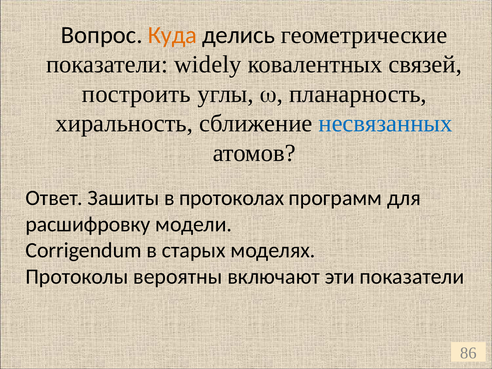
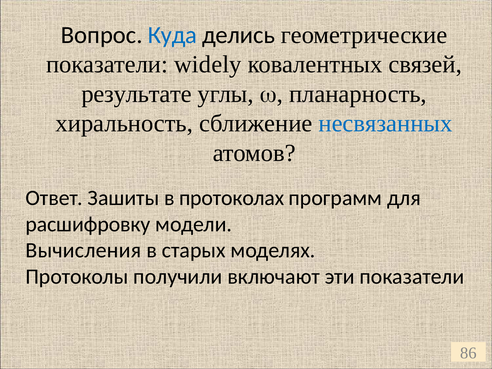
Куда colour: orange -> blue (172, 35)
построить: построить -> результате (137, 94)
Corrigendum: Corrigendum -> Вычисления (83, 250)
вероятны: вероятны -> получили (178, 277)
